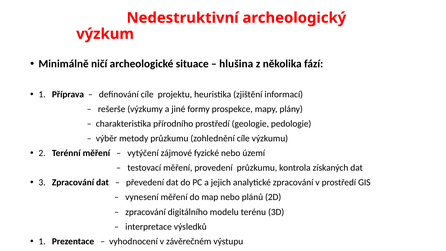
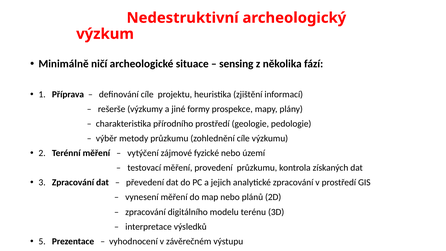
hlušina: hlušina -> sensing (236, 64)
1: 1 -> 5 (42, 241)
